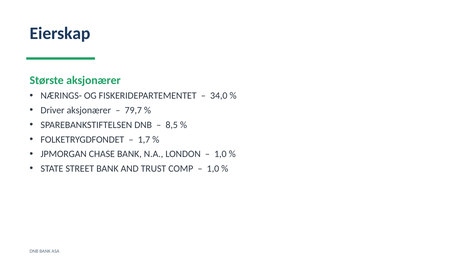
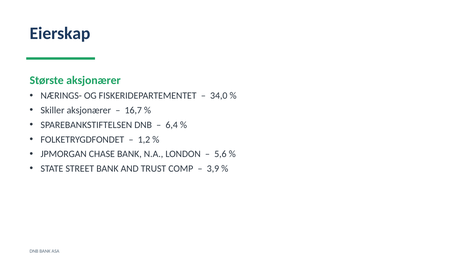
Driver: Driver -> Skiller (53, 110)
79,7: 79,7 -> 16,7 (133, 110)
8,5: 8,5 -> 6,4 (172, 125)
1,7: 1,7 -> 1,2 (144, 140)
1,0: 1,0 -> 5,6 (220, 154)
1,0: 1,0 -> 3,9 (213, 169)
